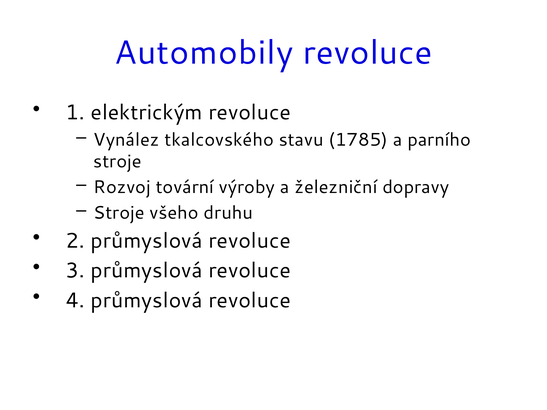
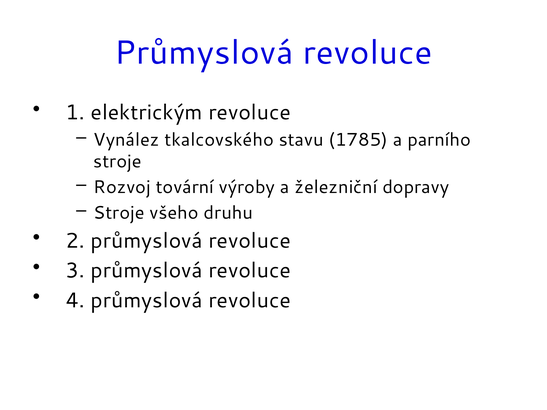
Automobily: Automobily -> Průmyslová (204, 53)
